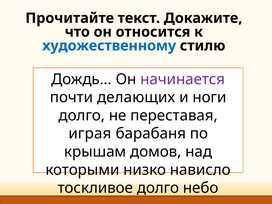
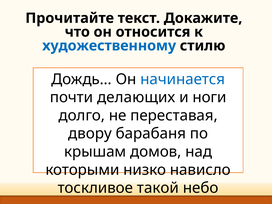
начинается colour: purple -> blue (183, 79)
играя: играя -> двору (90, 134)
тоскливое долго: долго -> такой (158, 188)
